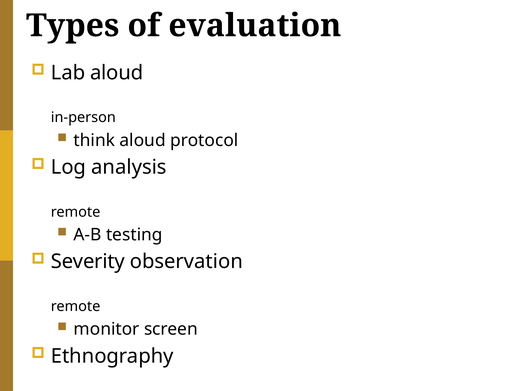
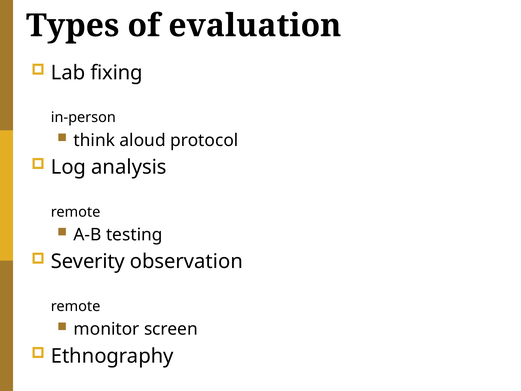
Lab aloud: aloud -> fixing (117, 73)
